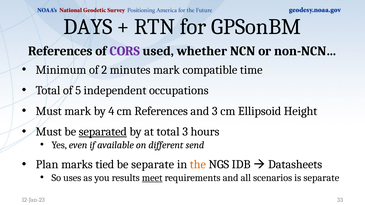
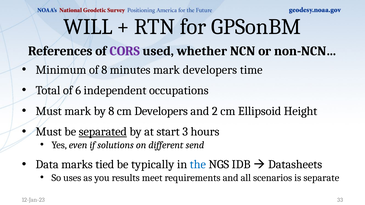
DAYS: DAYS -> WILL (88, 27)
of 2: 2 -> 8 (104, 70)
mark compatible: compatible -> developers (210, 70)
5: 5 -> 6 (78, 91)
by 4: 4 -> 8 (111, 111)
cm References: References -> Developers (161, 111)
and 3: 3 -> 2 (215, 111)
at total: total -> start (168, 132)
available: available -> solutions (116, 145)
Plan: Plan -> Data (47, 165)
be separate: separate -> typically (153, 165)
the colour: orange -> blue (198, 165)
meet underline: present -> none (152, 178)
